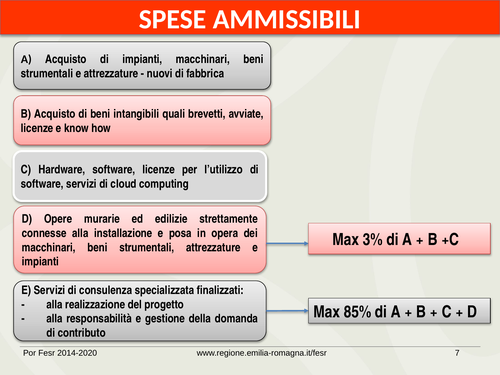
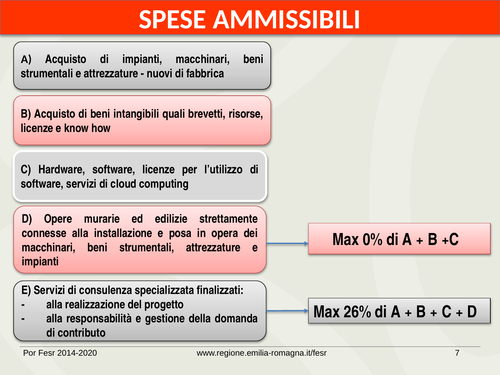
avviate: avviate -> risorse (246, 114)
3%: 3% -> 0% (373, 240)
85%: 85% -> 26% (358, 312)
